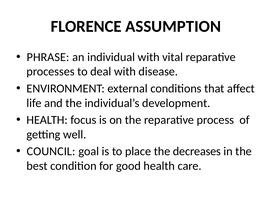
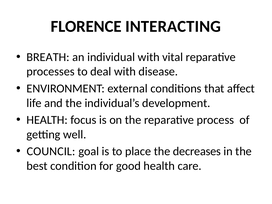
ASSUMPTION: ASSUMPTION -> INTERACTING (173, 26)
PHRASE: PHRASE -> BREATH (48, 57)
